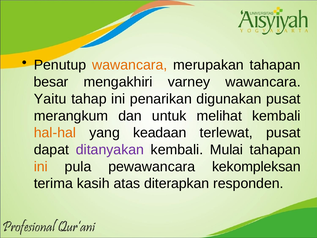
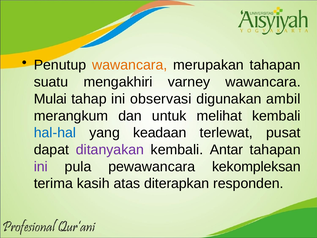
besar: besar -> suatu (51, 82)
Yaitu: Yaitu -> Mulai (50, 99)
penarikan: penarikan -> observasi (161, 99)
digunakan pusat: pusat -> ambil (283, 99)
hal-hal colour: orange -> blue (55, 133)
Mulai: Mulai -> Antar (227, 150)
ini colour: orange -> purple (41, 166)
